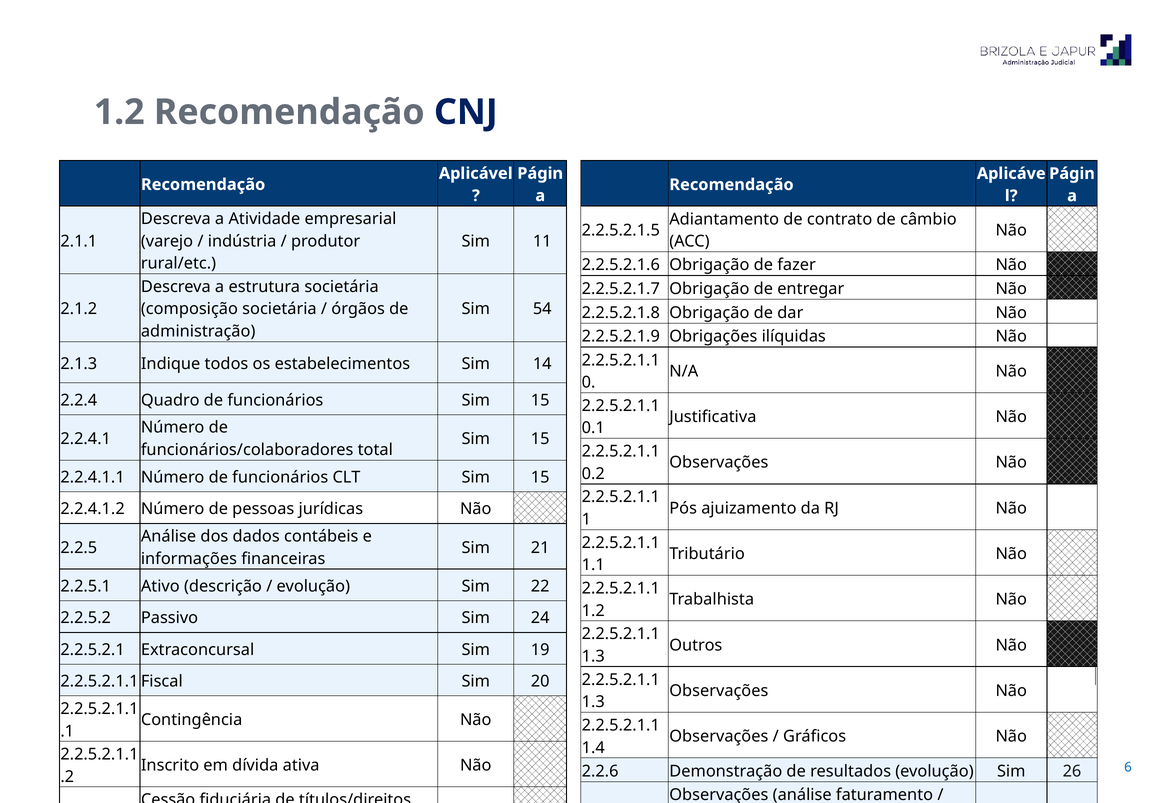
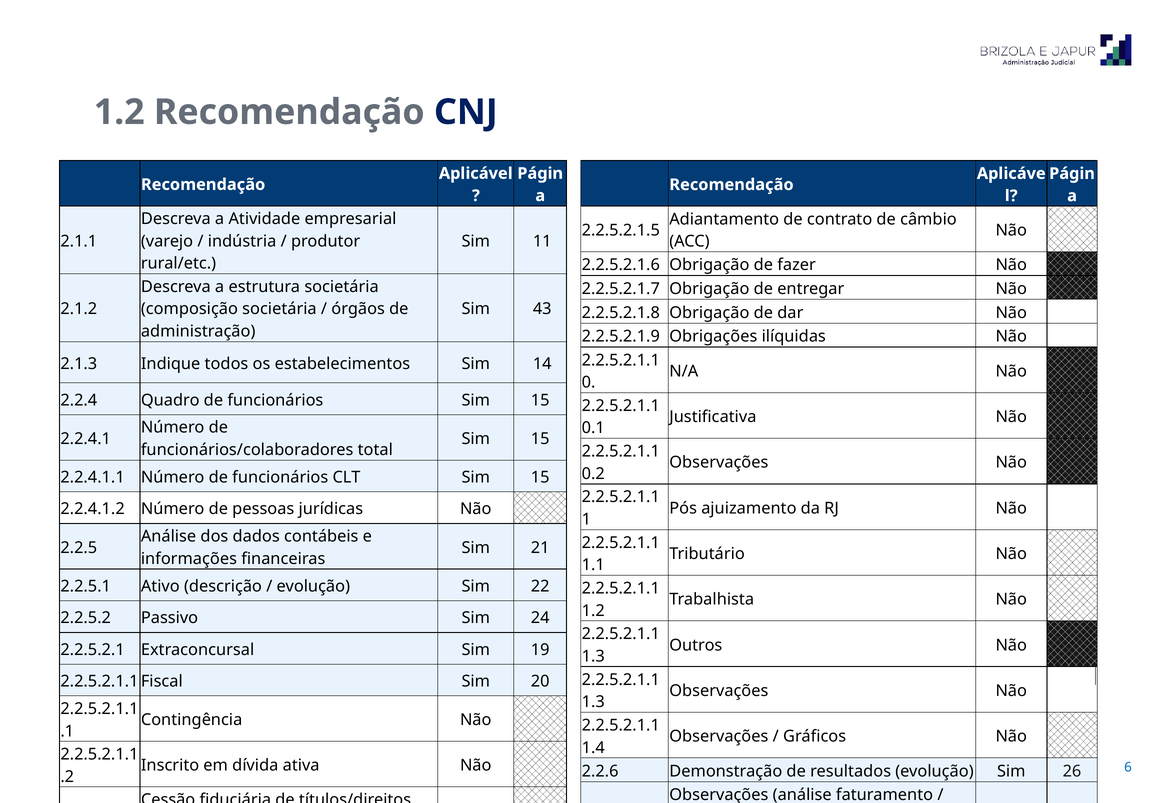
54: 54 -> 43 (542, 309)
